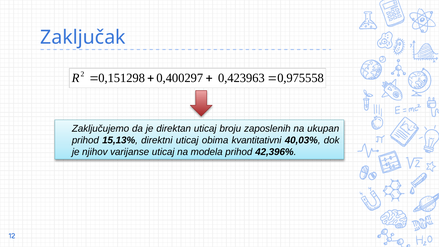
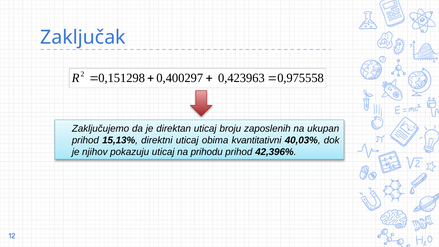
varijanse: varijanse -> pokazuju (130, 152)
modela: modela -> prihodu (207, 152)
